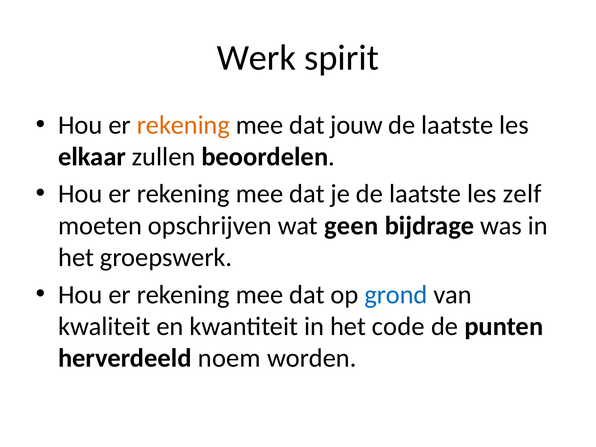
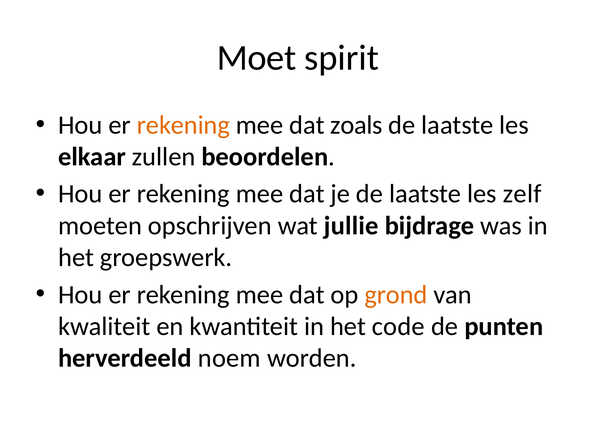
Werk: Werk -> Moet (256, 58)
jouw: jouw -> zoals (356, 125)
geen: geen -> jullie (351, 226)
grond colour: blue -> orange (396, 295)
